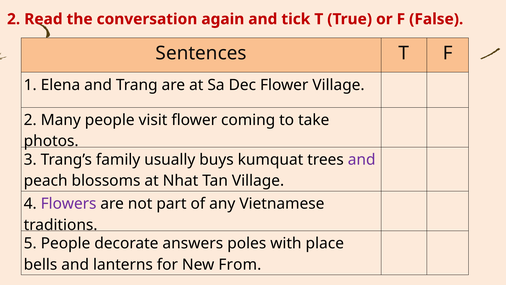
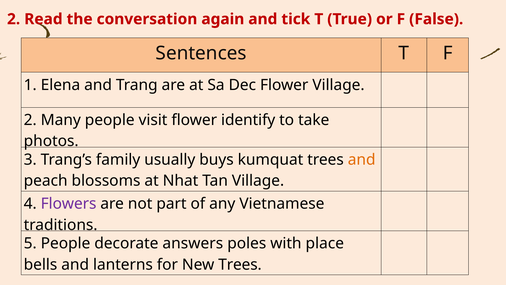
coming: coming -> identify (248, 120)
and colour: purple -> orange (362, 160)
New From: From -> Trees (240, 264)
